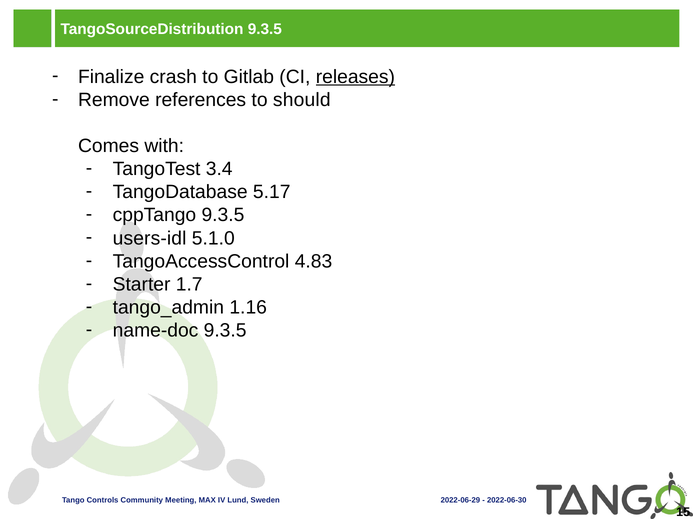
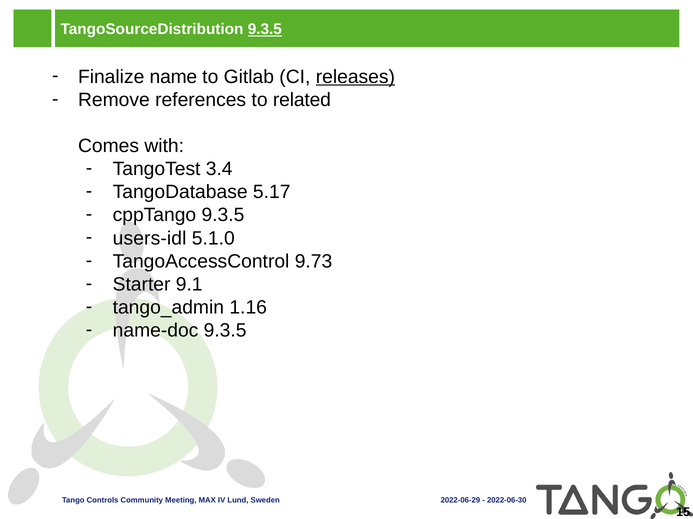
9.3.5 underline: none -> present (265, 29)
crash: crash -> name (173, 77)
should: should -> related (302, 100)
4.83: 4.83 -> 9.73 (314, 262)
1.7: 1.7 -> 9.1 (189, 285)
